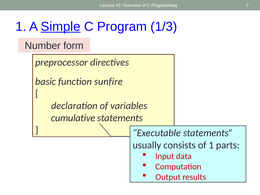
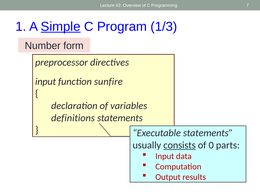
basic: basic -> input (46, 81)
cumulative: cumulative -> definitions (73, 118)
consists underline: none -> present (180, 145)
of 1: 1 -> 0 (211, 145)
